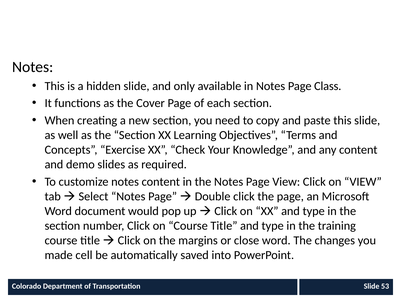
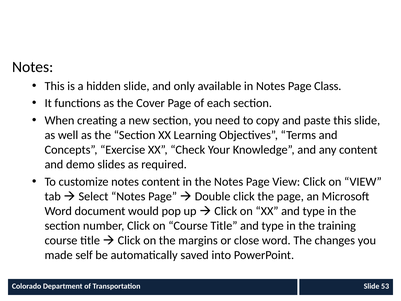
cell: cell -> self (84, 255)
